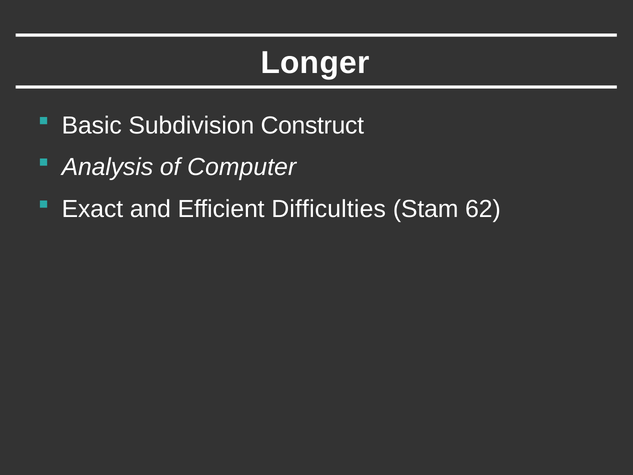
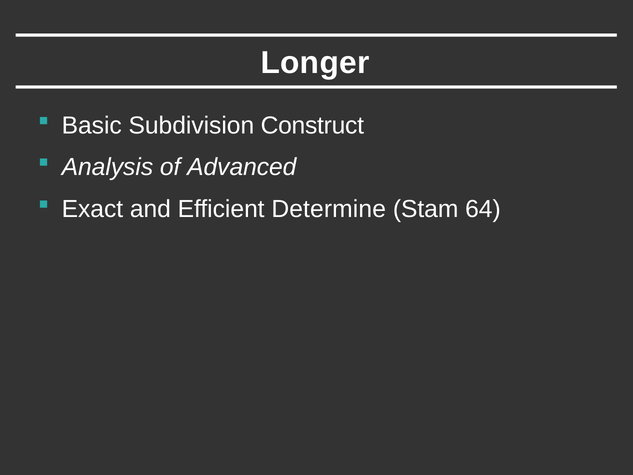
Computer: Computer -> Advanced (242, 167)
Difficulties: Difficulties -> Determine (329, 209)
62: 62 -> 64 (483, 209)
